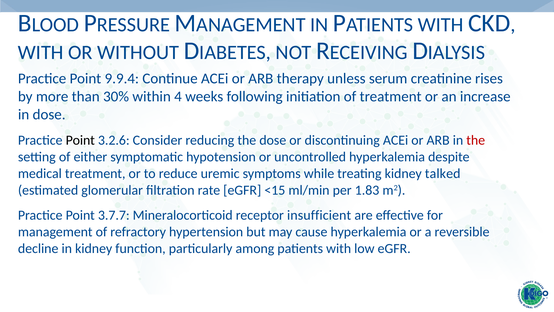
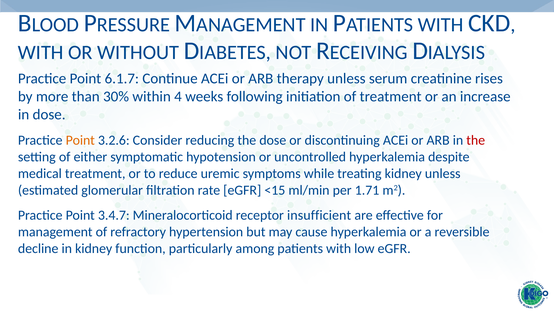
9.9.4: 9.9.4 -> 6.1.7 (122, 79)
Point colour: black -> orange (80, 140)
kidney talked: talked -> unless (443, 173)
1.83: 1.83 -> 1.71 (367, 190)
3.7.7: 3.7.7 -> 3.4.7 (114, 215)
